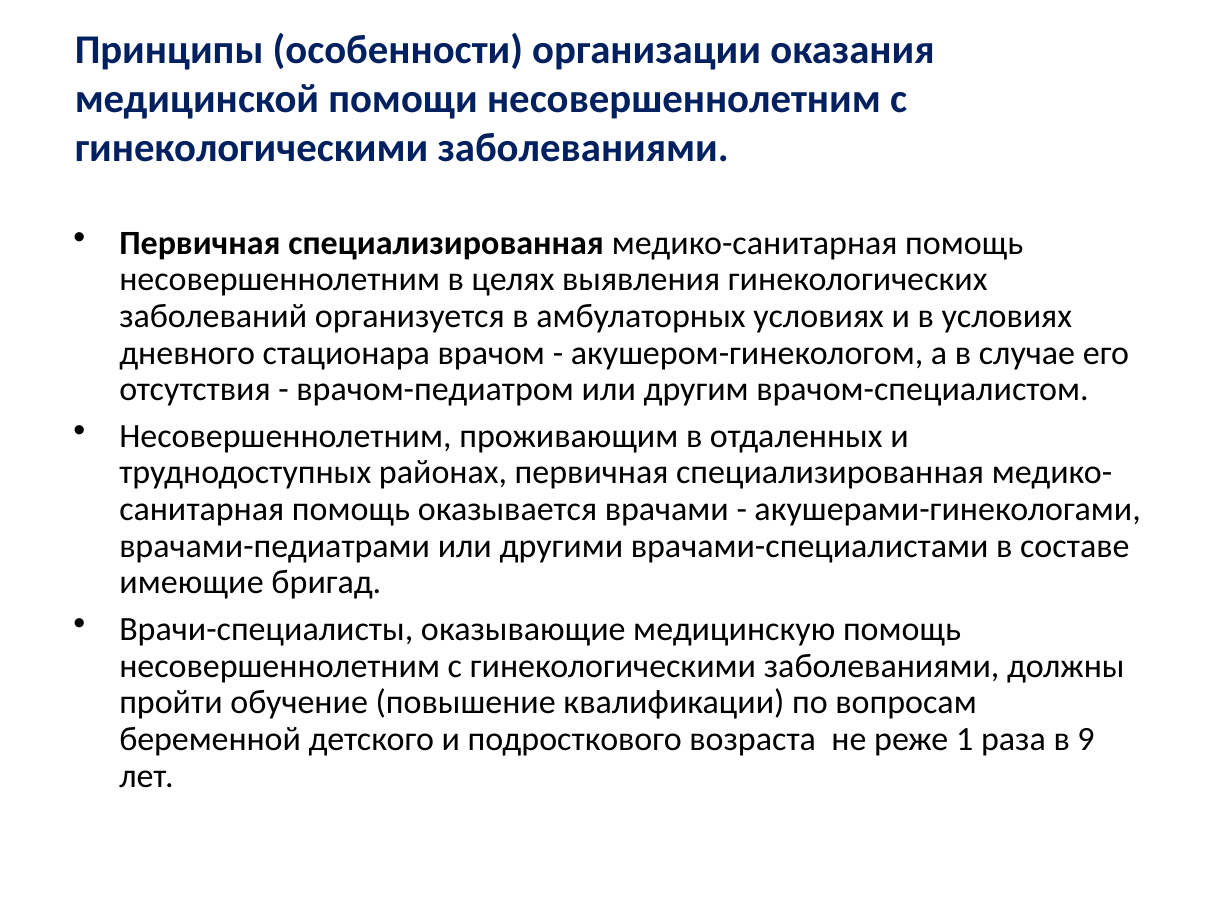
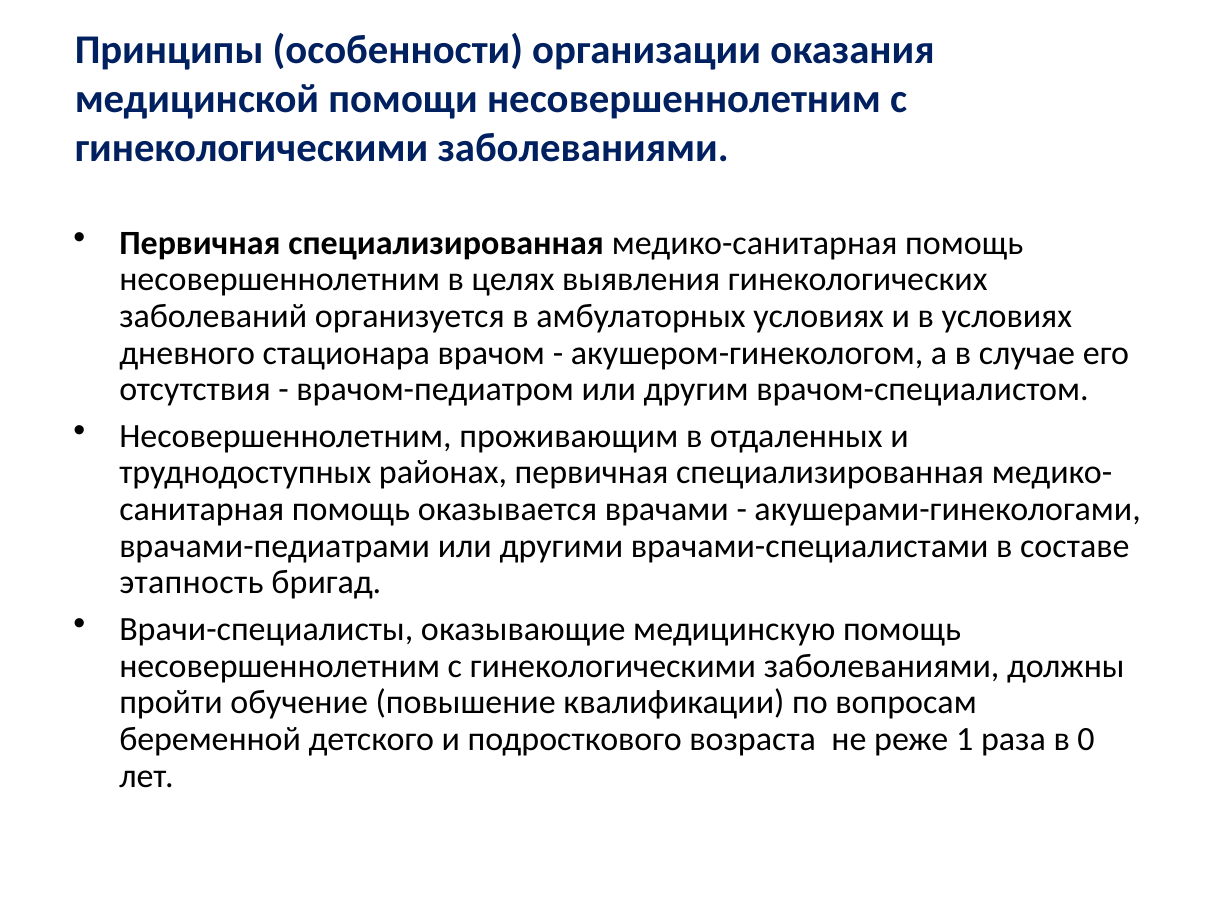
имеющие: имеющие -> этапность (191, 583)
9: 9 -> 0 (1086, 739)
